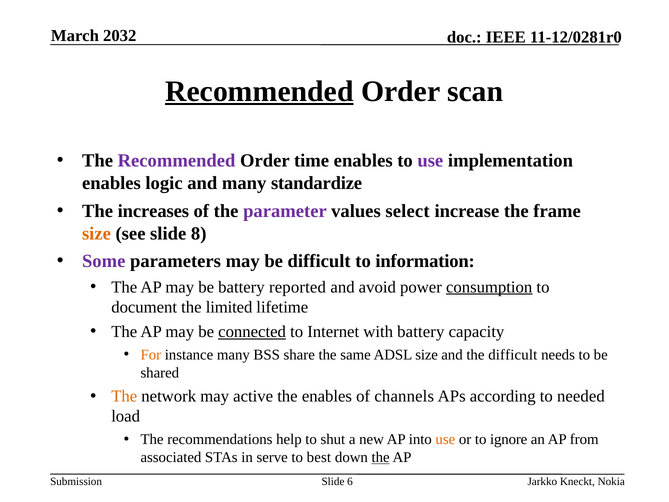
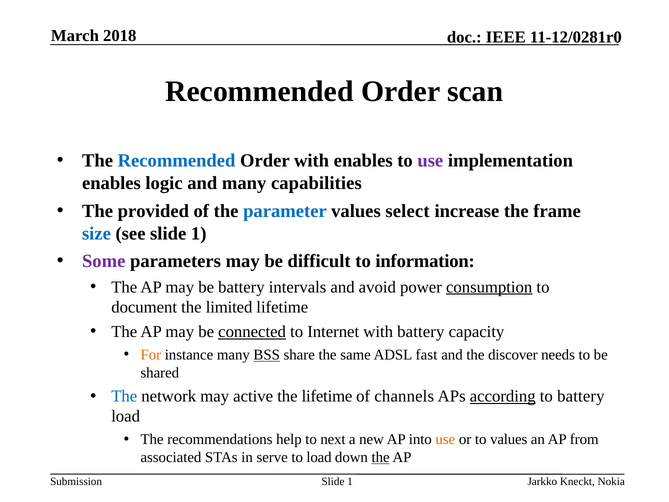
2032: 2032 -> 2018 (120, 35)
Recommended underline: present -> none (259, 91)
Recommended colour: purple -> blue (177, 161)
Order time: time -> with (312, 161)
standardize: standardize -> capabilities (316, 183)
increases: increases -> provided (153, 211)
parameter colour: purple -> blue (285, 211)
size colour: orange -> blue (96, 233)
see slide 8: 8 -> 1 (199, 233)
reported: reported -> intervals (298, 287)
BSS underline: none -> present (267, 355)
ADSL size: size -> fast (426, 355)
the difficult: difficult -> discover (513, 355)
The colour: orange -> blue (124, 396)
the enables: enables -> lifetime (327, 396)
according underline: none -> present (503, 396)
to needed: needed -> battery (581, 396)
shut: shut -> next (333, 439)
to ignore: ignore -> values (509, 439)
to best: best -> load (319, 457)
6: 6 -> 1 (350, 481)
